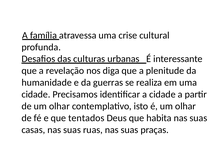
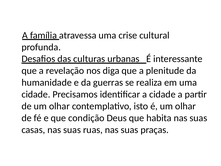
tentados: tentados -> condição (86, 118)
